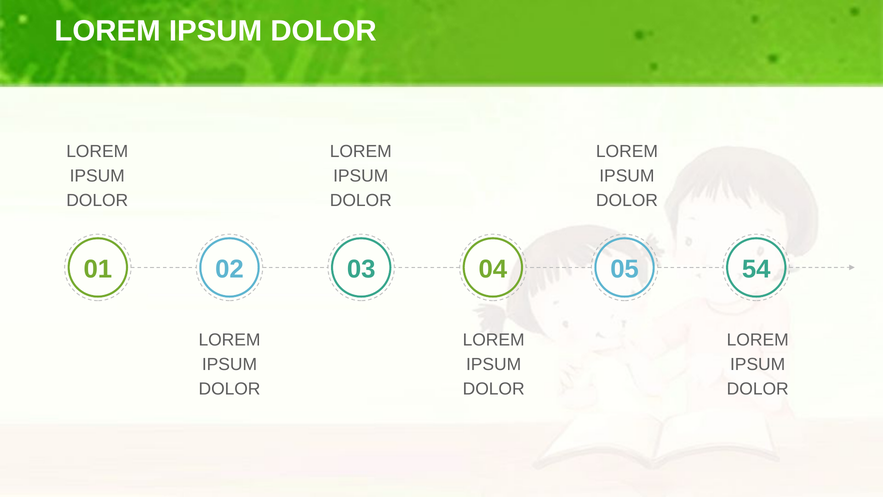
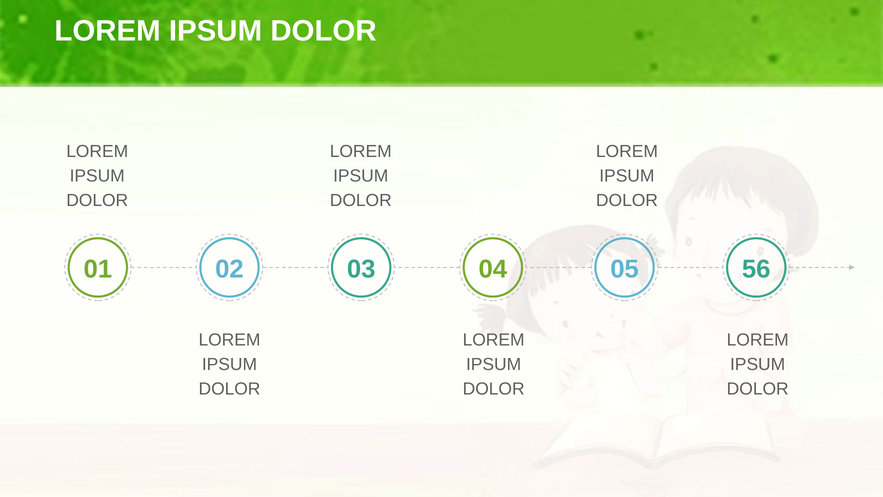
54: 54 -> 56 (756, 269)
